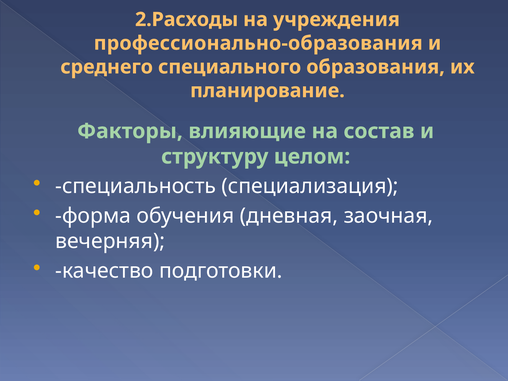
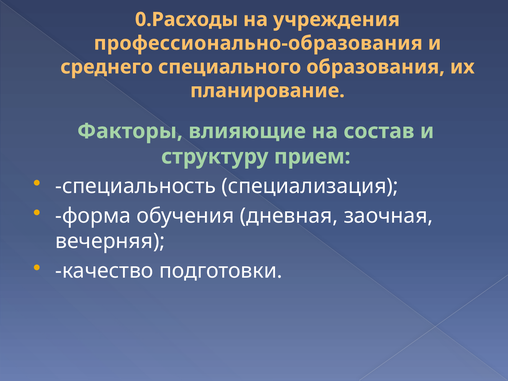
2.Расходы: 2.Расходы -> 0.Расходы (187, 19)
целом: целом -> прием (312, 157)
